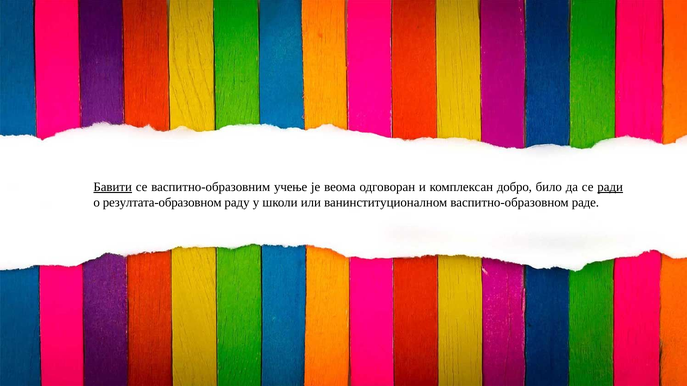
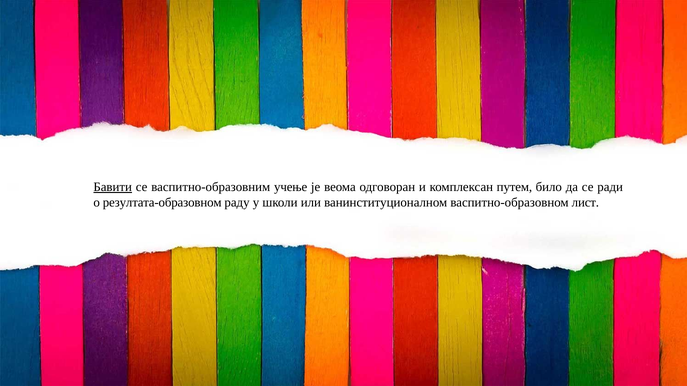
добро: добро -> путем (514, 187)
ради underline: present -> none (610, 187)
раде: раде -> лист (585, 203)
